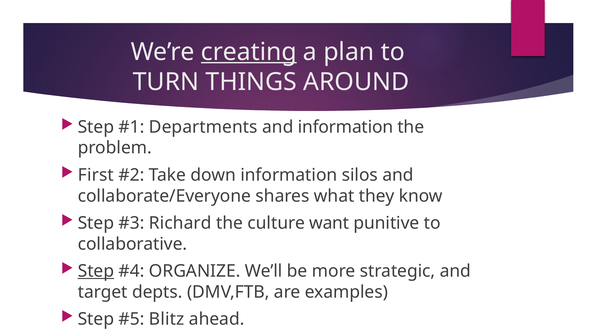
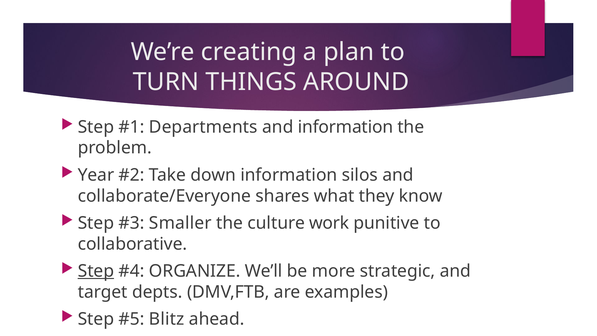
creating underline: present -> none (249, 52)
First: First -> Year (96, 175)
Richard: Richard -> Smaller (180, 223)
want: want -> work (329, 223)
